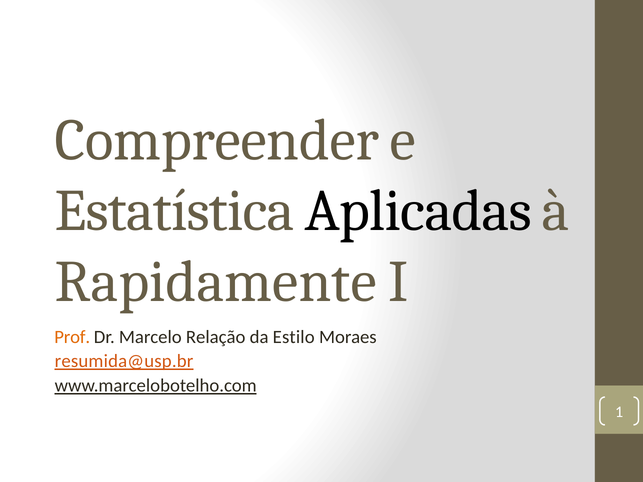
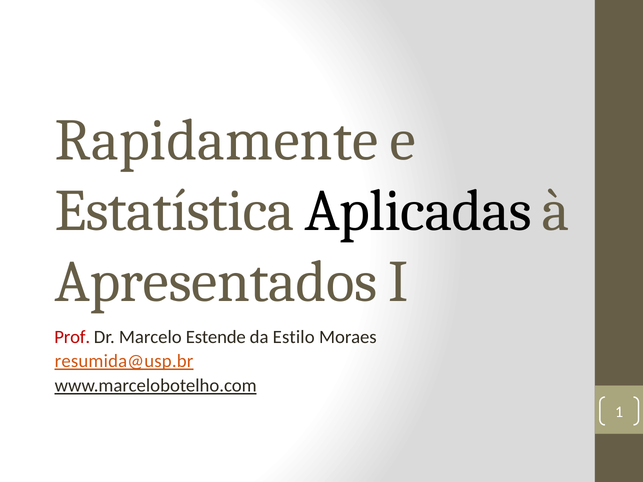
Compreender: Compreender -> Rapidamente (217, 140)
Rapidamente: Rapidamente -> Apresentados (216, 282)
Prof colour: orange -> red (72, 337)
Relação: Relação -> Estende (216, 337)
